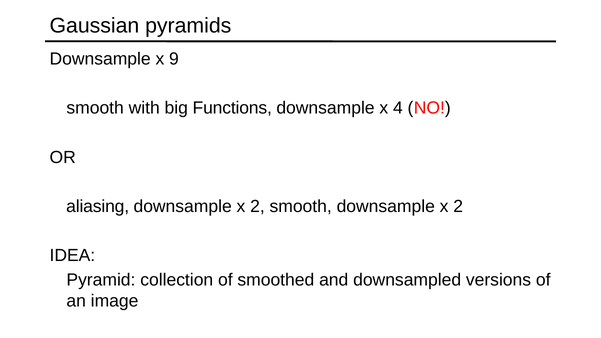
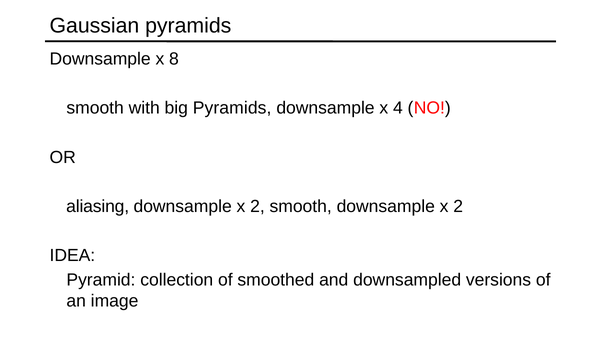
9: 9 -> 8 (174, 59)
big Functions: Functions -> Pyramids (232, 108)
